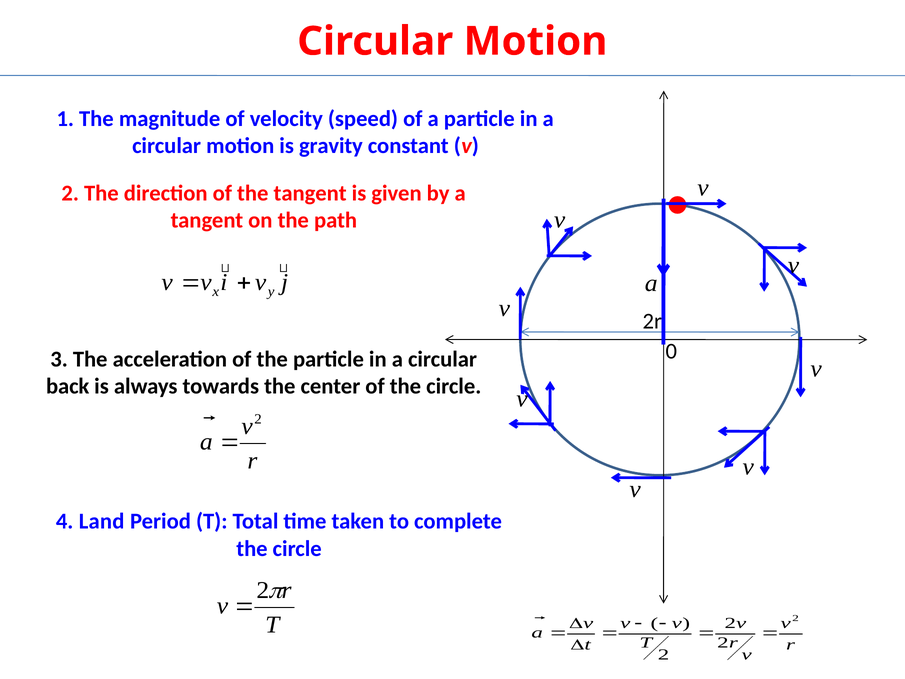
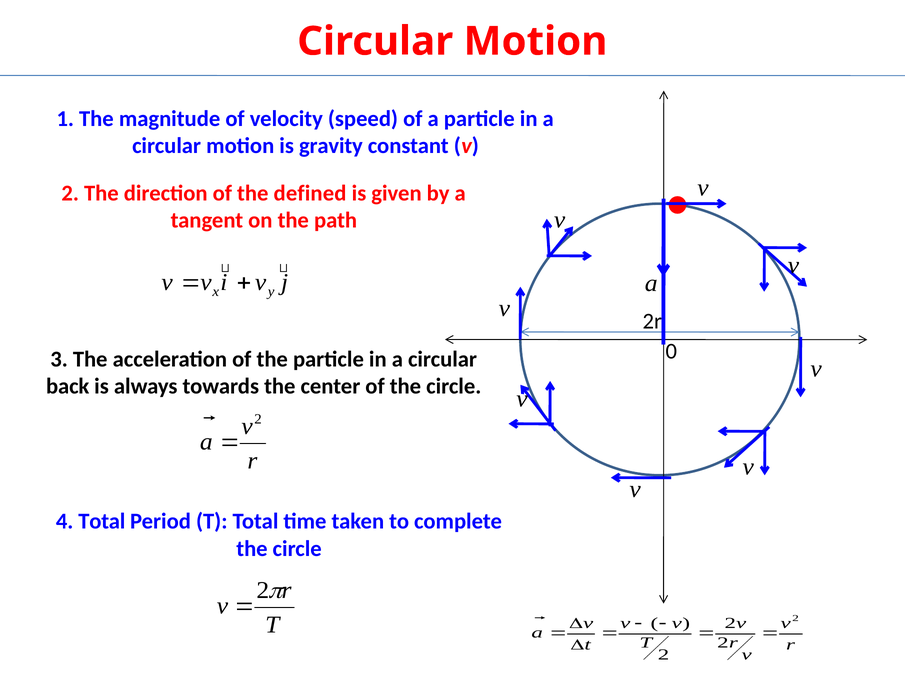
the tangent: tangent -> defined (310, 193)
4 Land: Land -> Total (102, 521)
